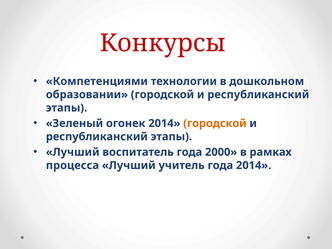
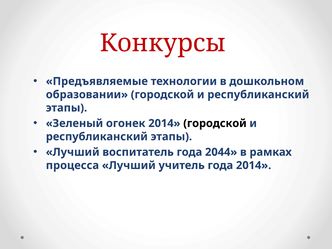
Компетенциями: Компетенциями -> Предъявляемые (97, 81)
городской colour: orange -> black (215, 123)
2000: 2000 -> 2044 (221, 152)
